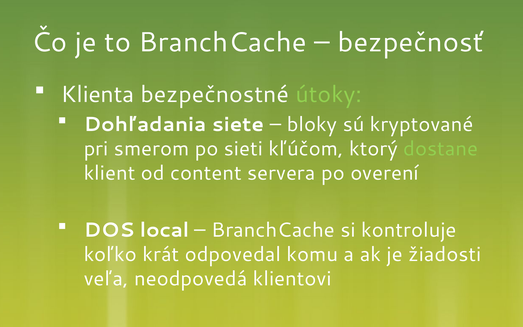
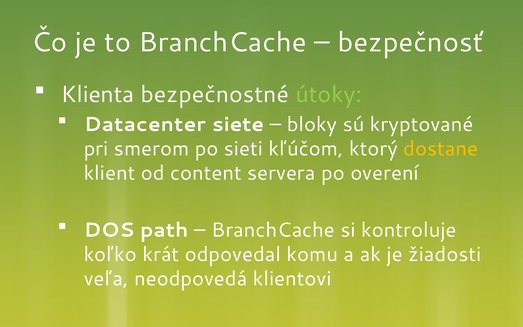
Dohľadania: Dohľadania -> Datacenter (145, 124)
dostane colour: light green -> yellow (441, 149)
local: local -> path (164, 230)
